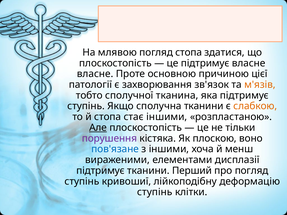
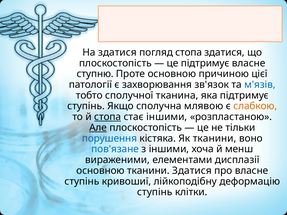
На млявою: млявою -> здатися (117, 52)
власне: власне -> ступню (95, 74)
м'язів colour: orange -> blue (260, 85)
сполучна тканини: тканини -> млявою (204, 106)
стопа underline: none -> present (108, 117)
порушення colour: purple -> blue (109, 139)
Як плоскою: плоскою -> тканини (215, 139)
підтримує: підтримує -> основною (100, 171)
тканини Перший: Перший -> Здатися (192, 171)
про погляд: погляд -> власне (252, 171)
